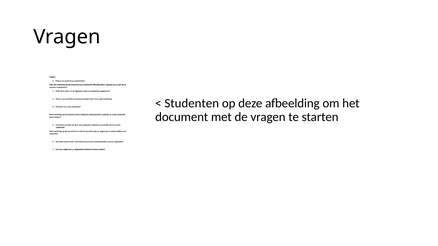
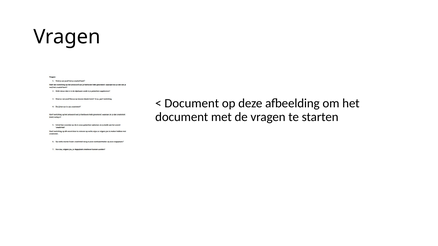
Studenten: Studenten -> Document (192, 103)
